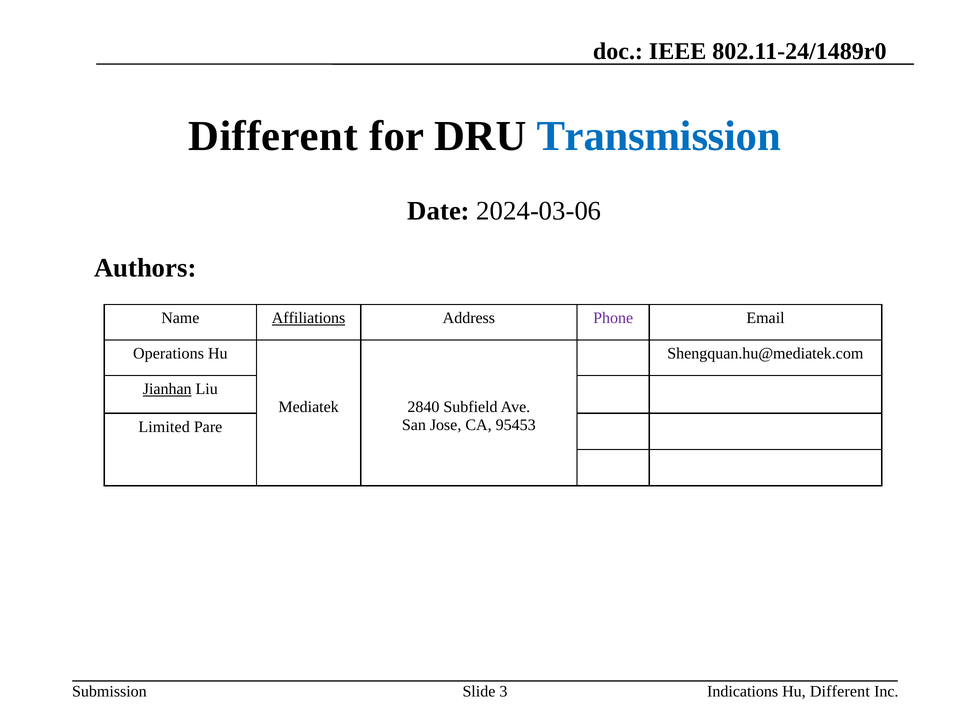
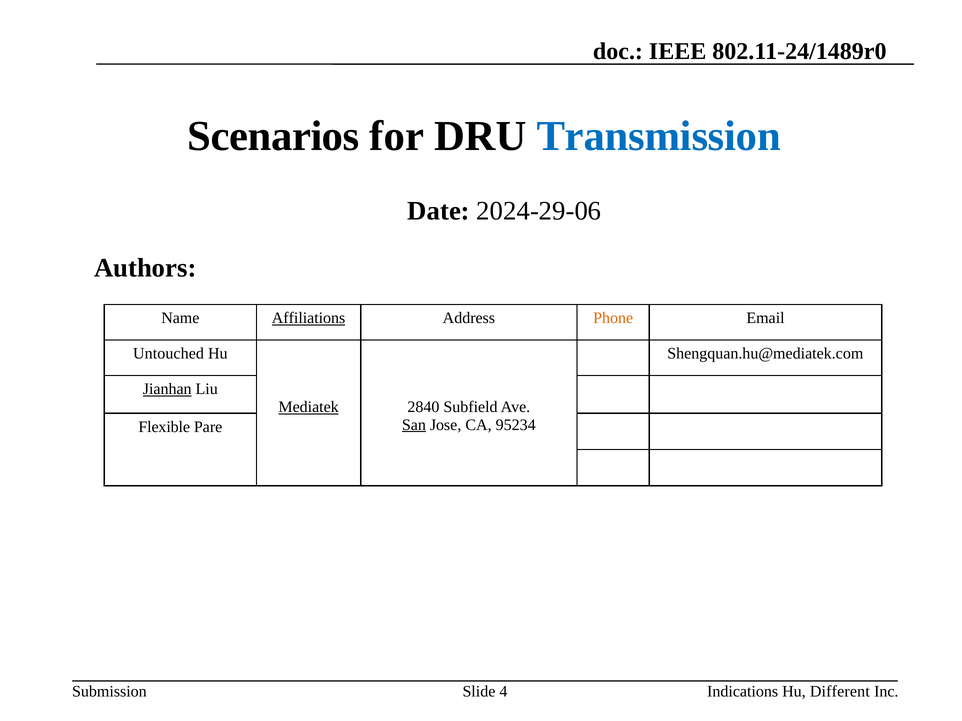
Different: Different -> Scenarios (273, 136)
2024-03-06: 2024-03-06 -> 2024-29-06 (539, 211)
Phone colour: purple -> orange (613, 318)
Operations: Operations -> Untouched (168, 354)
Mediatek underline: none -> present (309, 407)
San underline: none -> present (414, 425)
95453: 95453 -> 95234 (516, 425)
Limited: Limited -> Flexible (164, 427)
3: 3 -> 4 (503, 692)
